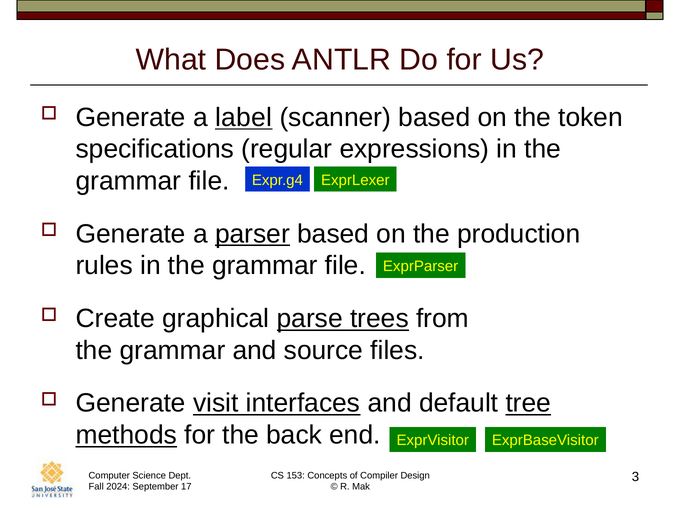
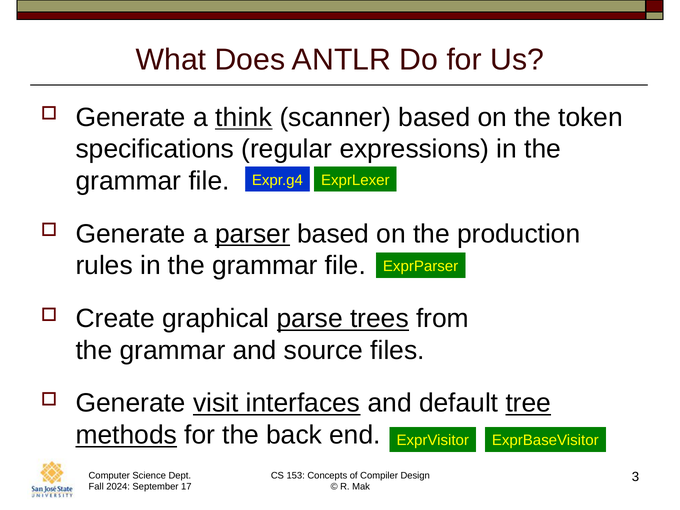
label: label -> think (244, 117)
